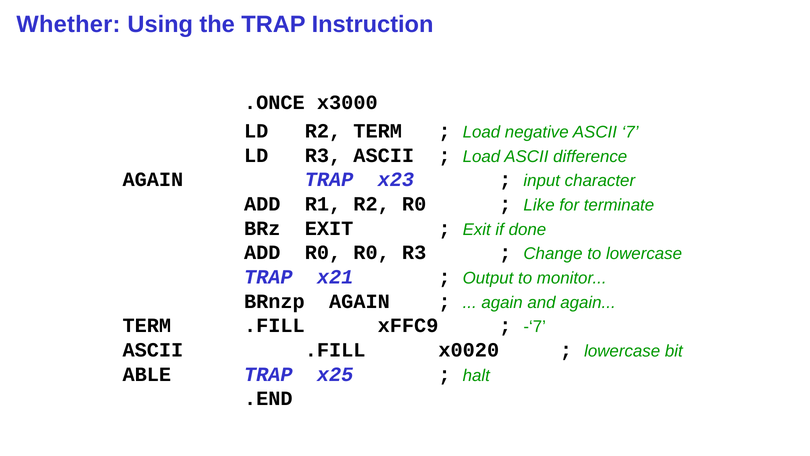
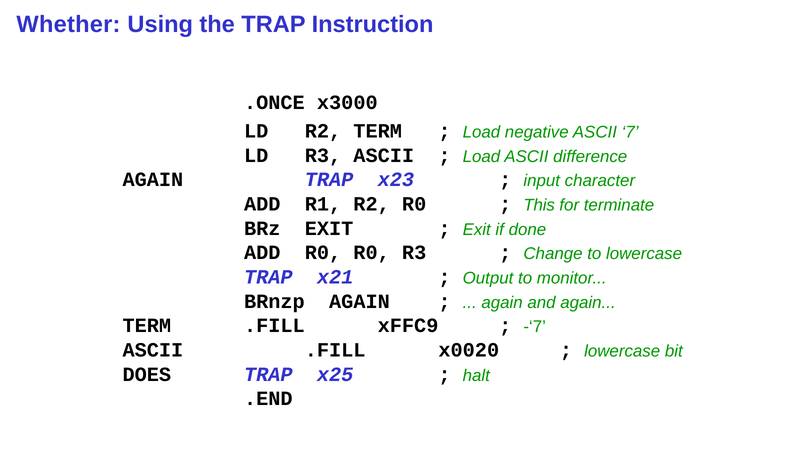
Like: Like -> This (539, 205)
ABLE: ABLE -> DOES (147, 374)
